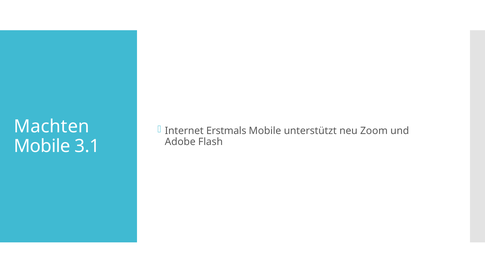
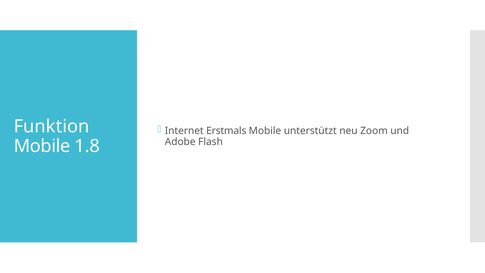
Machten: Machten -> Funktion (52, 126)
3.1: 3.1 -> 1.8 (87, 146)
